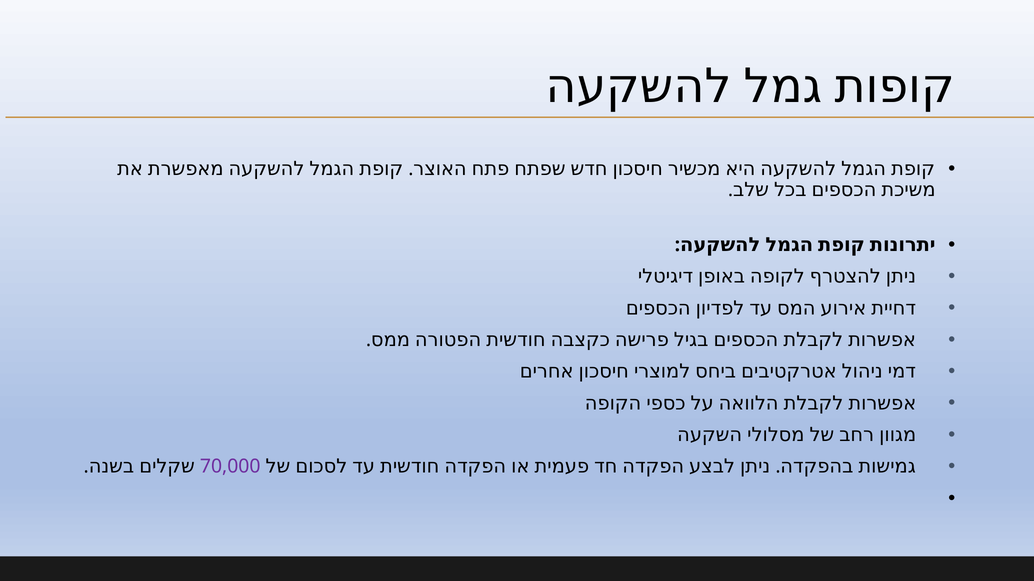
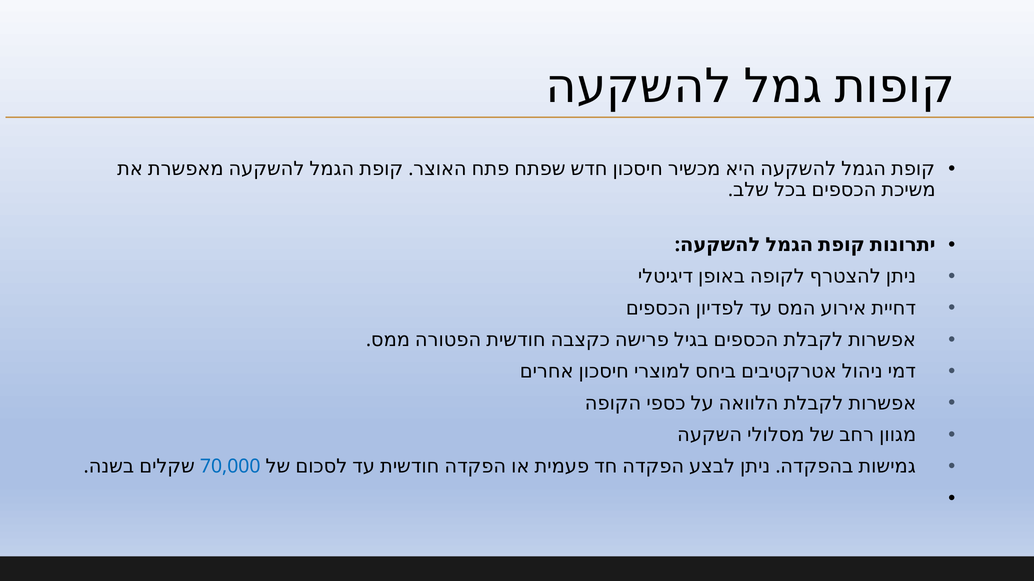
70,000 colour: purple -> blue (230, 467)
